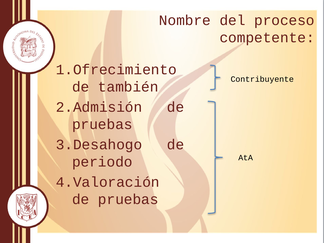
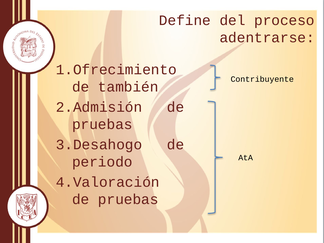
Nombre: Nombre -> Define (185, 20)
competente: competente -> adentrarse (267, 38)
